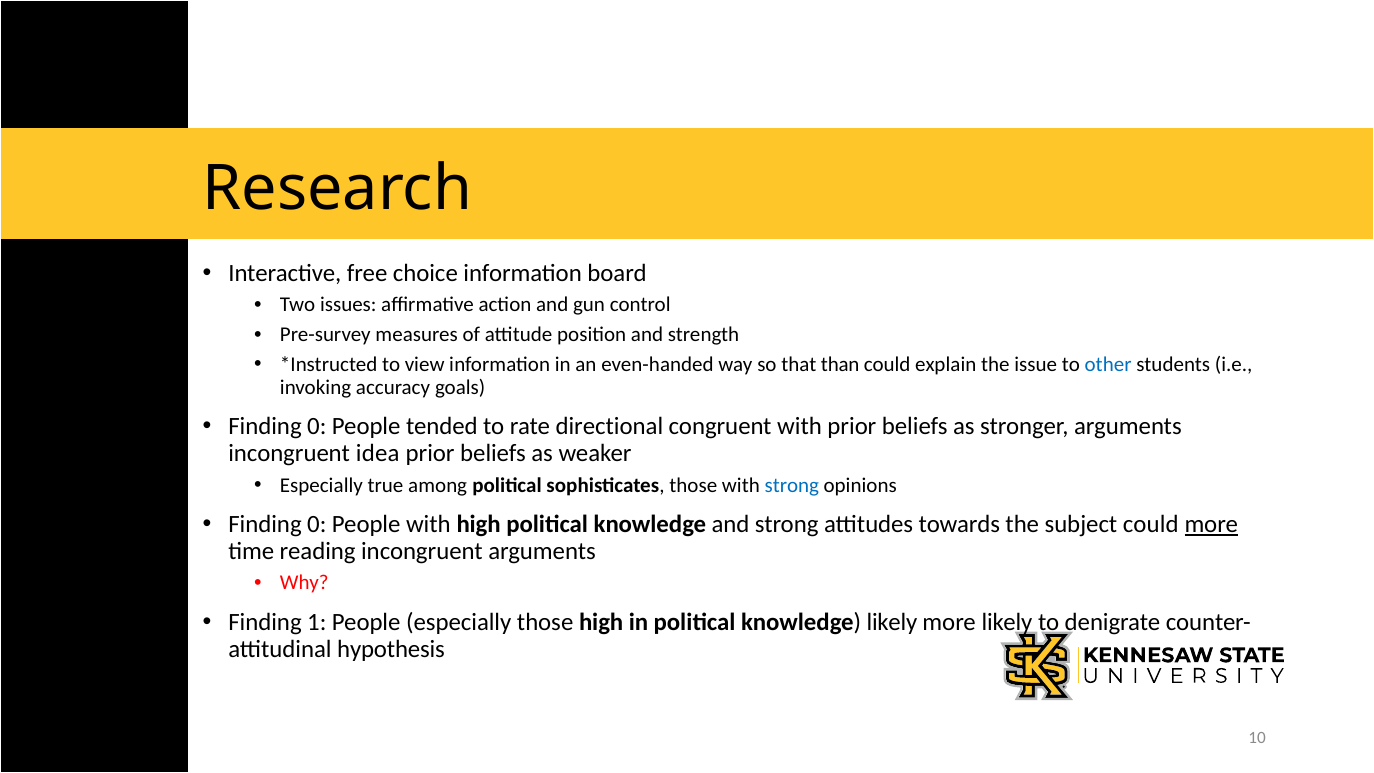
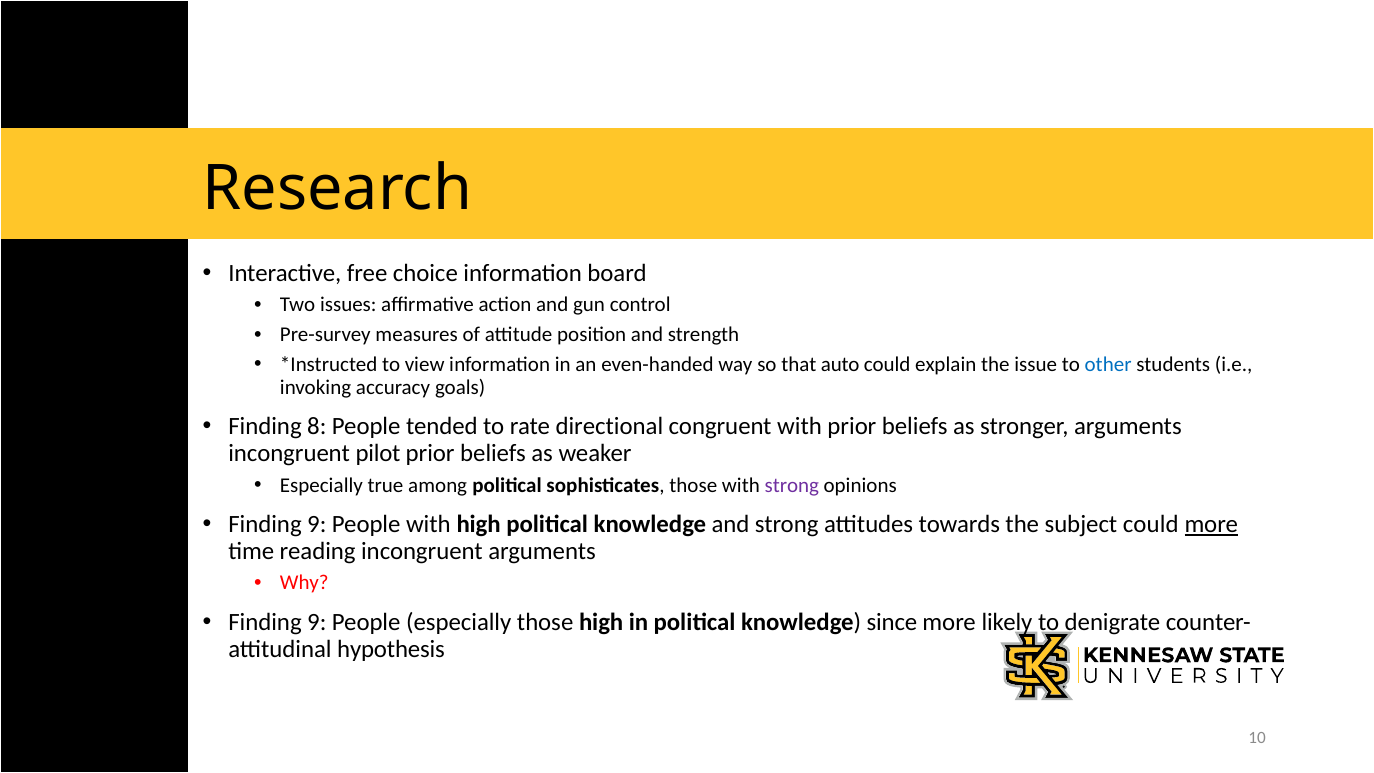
than: than -> auto (840, 365)
0: 0 -> 8 (317, 426)
idea: idea -> pilot (378, 453)
strong colour: blue -> purple (792, 485)
0: 0 -> 9 (317, 524)
1: 1 -> 9 (317, 622)
knowledge likely: likely -> since (892, 622)
